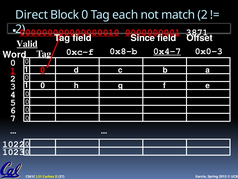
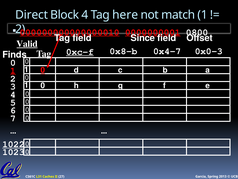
Block 0: 0 -> 4 (85, 15)
each: each -> here (125, 15)
match 2: 2 -> 1 (203, 15)
3871: 3871 -> 0800 (197, 32)
0xc-f underline: none -> present (80, 52)
0x4-7 underline: present -> none (167, 51)
Word: Word -> Finds (15, 54)
